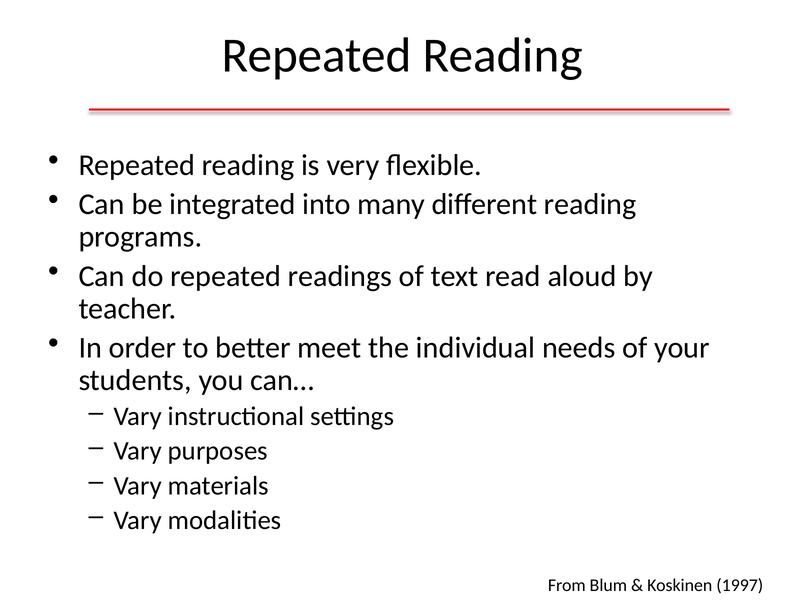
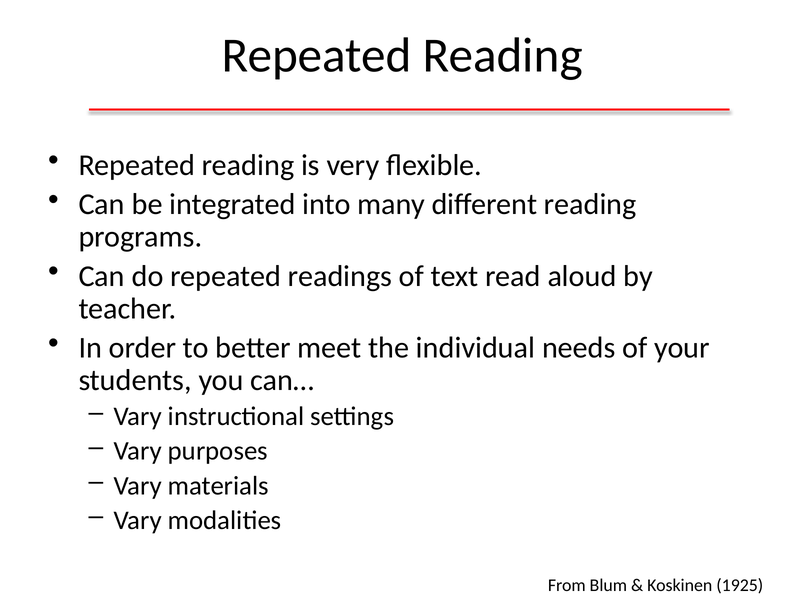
1997: 1997 -> 1925 (740, 585)
